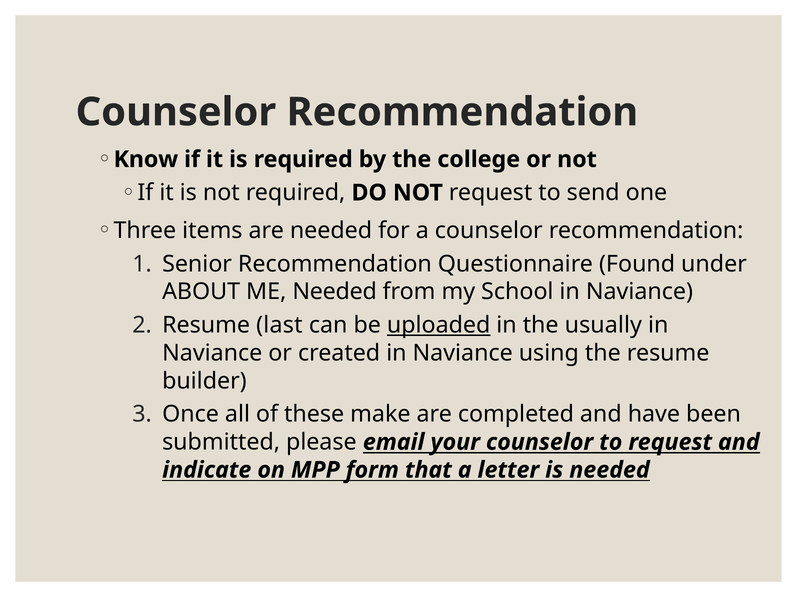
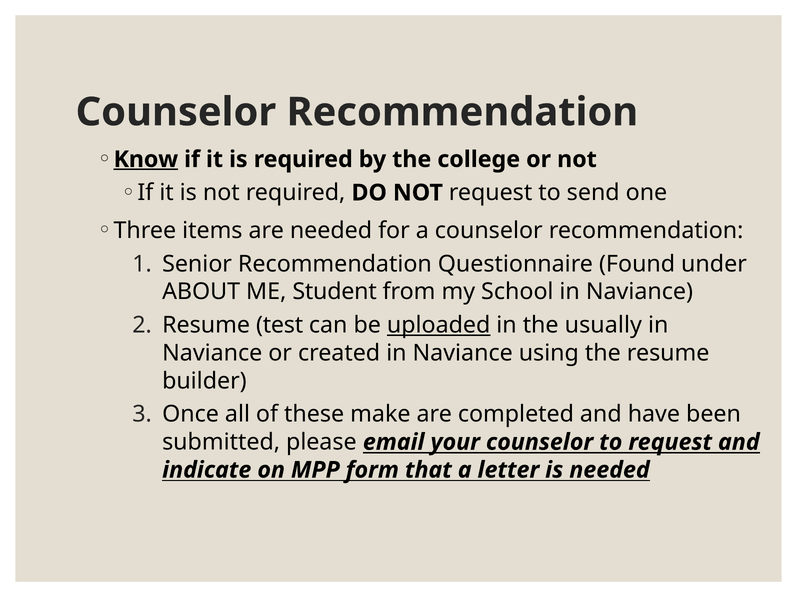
Know underline: none -> present (146, 160)
ME Needed: Needed -> Student (335, 292)
last: last -> test (280, 326)
